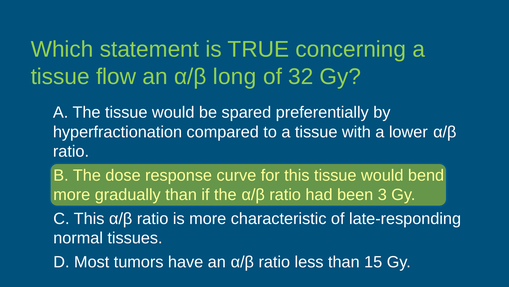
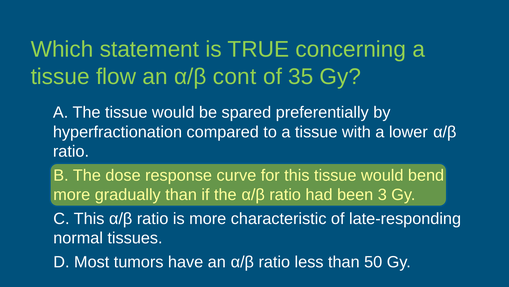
long: long -> cont (235, 77)
32: 32 -> 35 (301, 77)
15: 15 -> 50 (373, 261)
